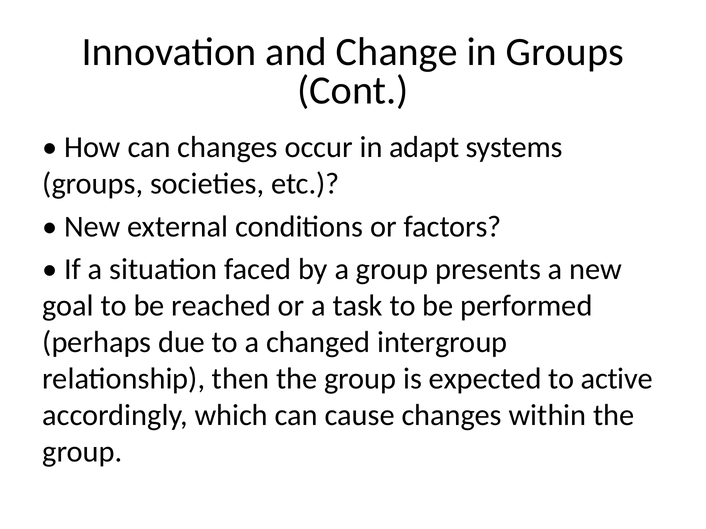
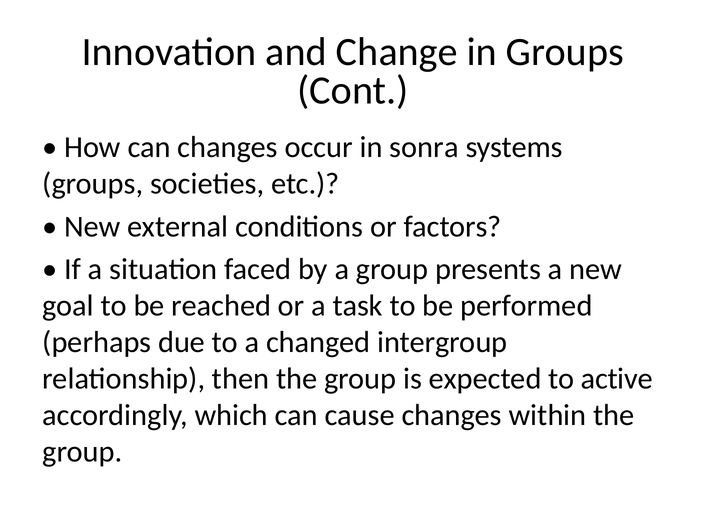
adapt: adapt -> sonra (424, 147)
